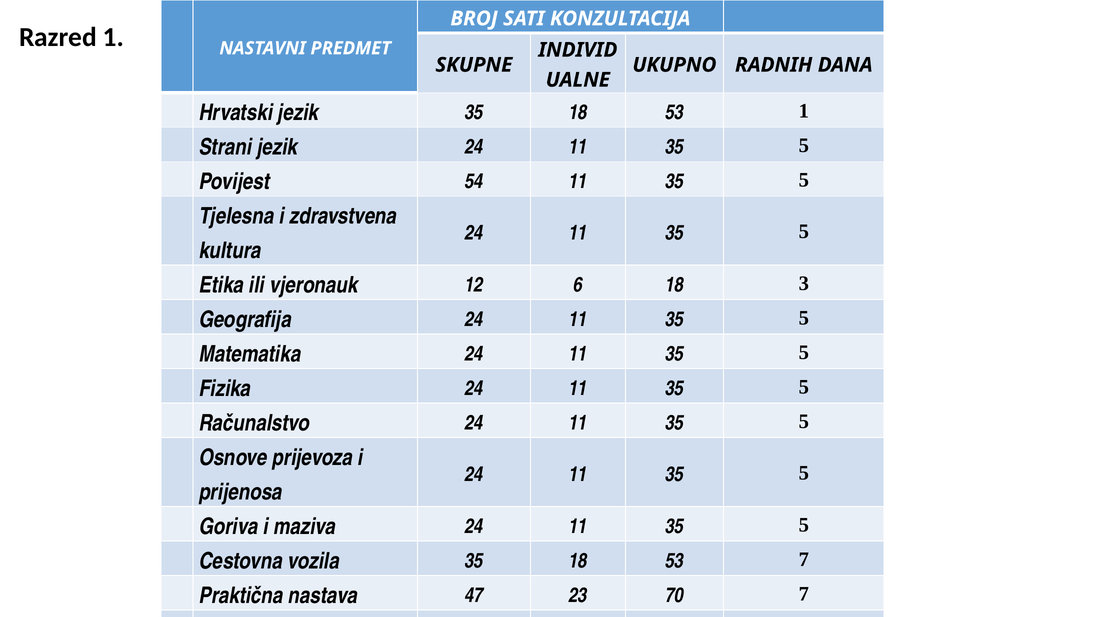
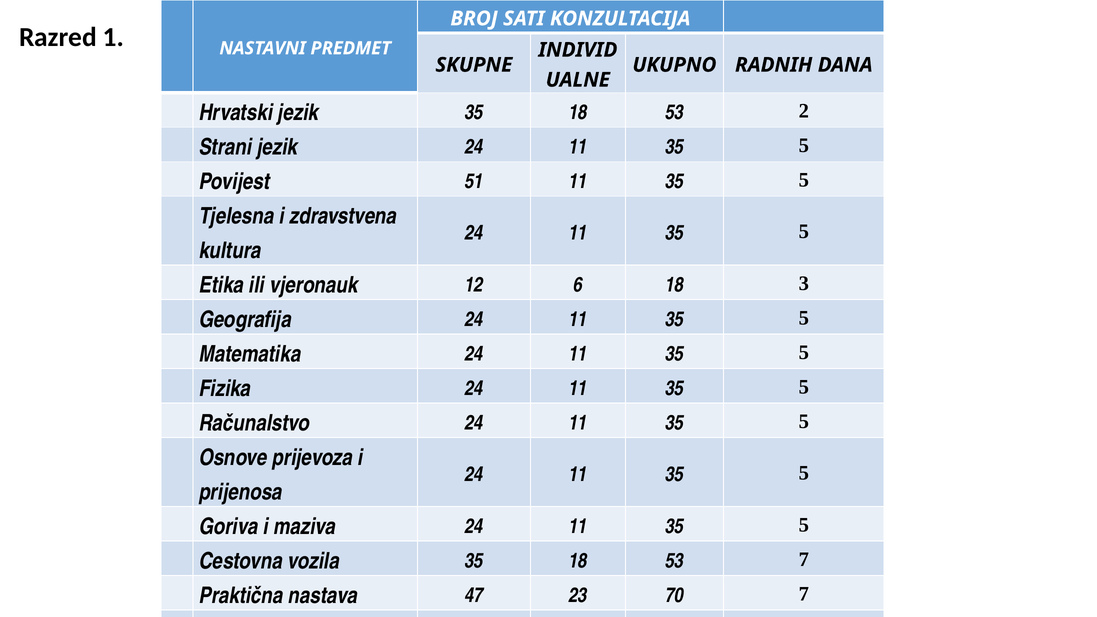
53 1: 1 -> 2 (804, 111)
54: 54 -> 51 (474, 182)
